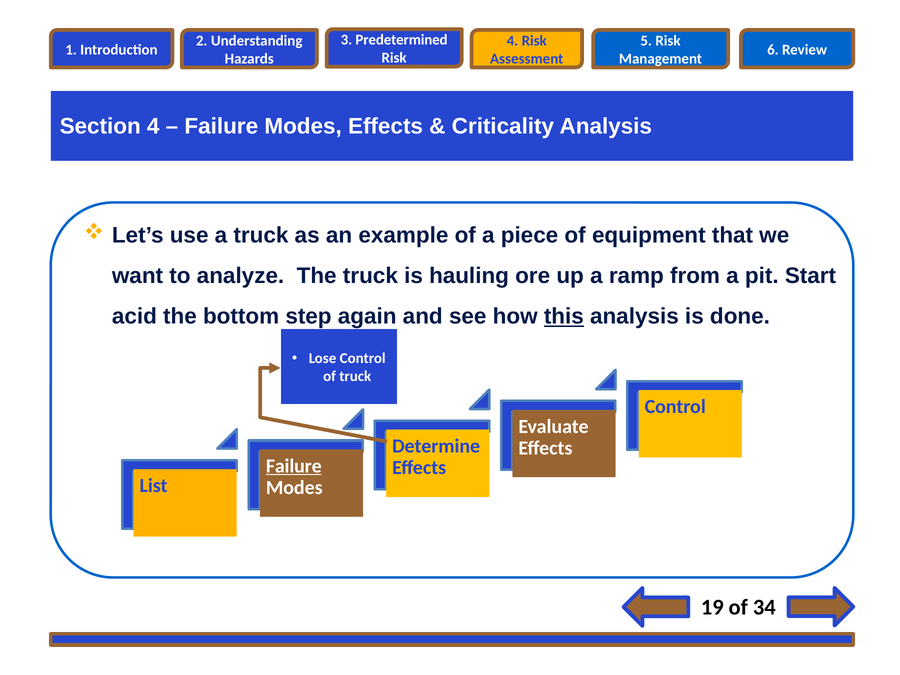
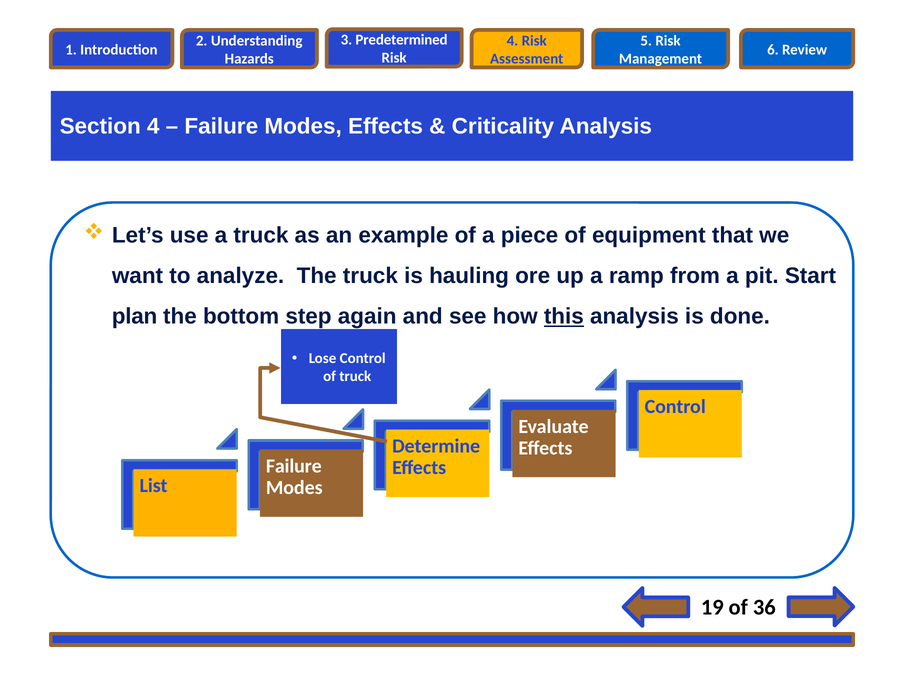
acid: acid -> plan (135, 316)
Failure underline: present -> none (294, 466)
34: 34 -> 36 (764, 607)
